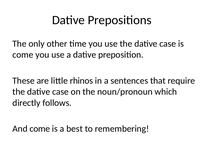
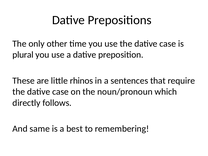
come: come -> plural (23, 55)
And come: come -> same (40, 129)
